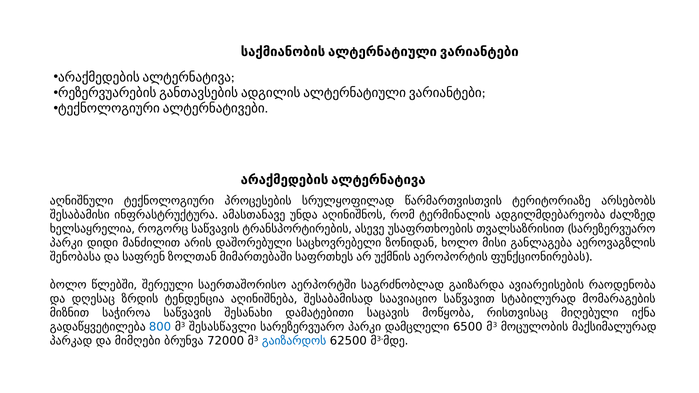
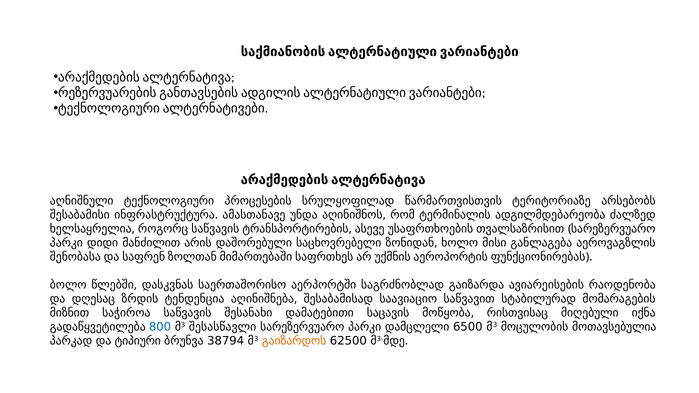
შერეული: შერეული -> დასკვნას (168, 285)
მაქსიმალურად: მაქსიმალურად -> მოთავსებულია (614, 327)
მიმღები: მიმღები -> ტიპიური (138, 341)
72000: 72000 -> 38794 (226, 341)
გაიზარდოს colour: blue -> orange (294, 341)
